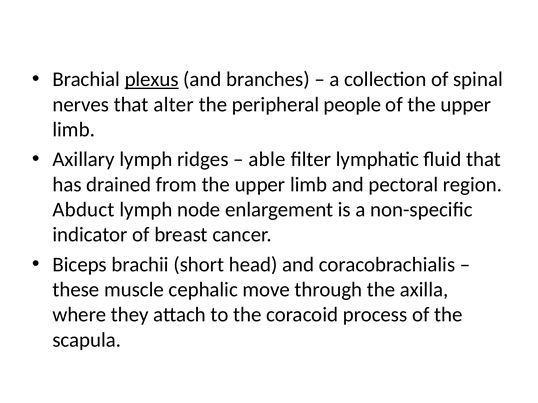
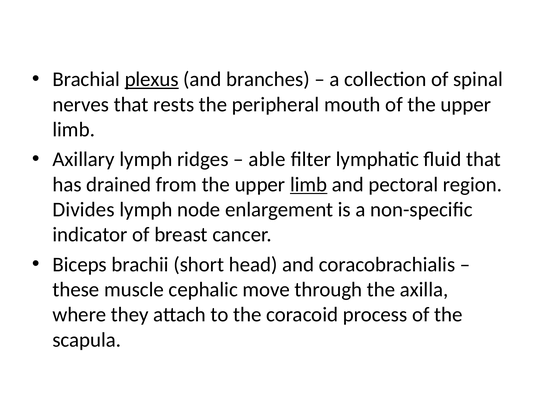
alter: alter -> rests (174, 105)
people: people -> mouth (352, 105)
limb underline: none -> present (309, 185)
Abduct: Abduct -> Divides (84, 210)
